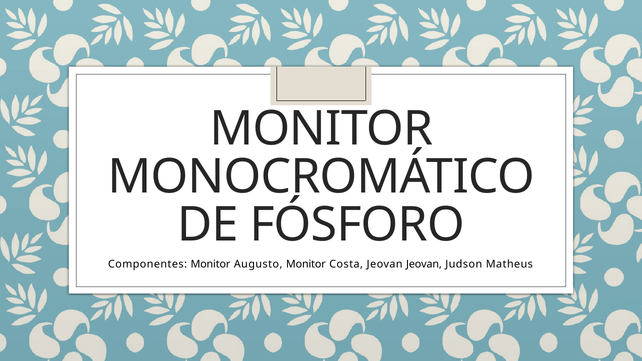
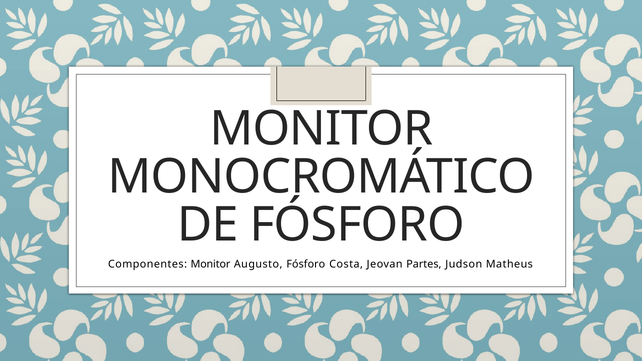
Augusto Monitor: Monitor -> Fósforo (306, 264)
Jeovan Jeovan: Jeovan -> Partes (424, 264)
